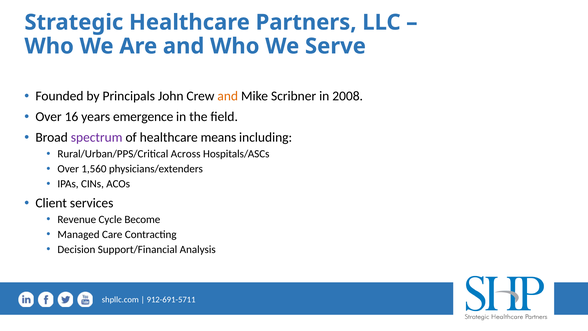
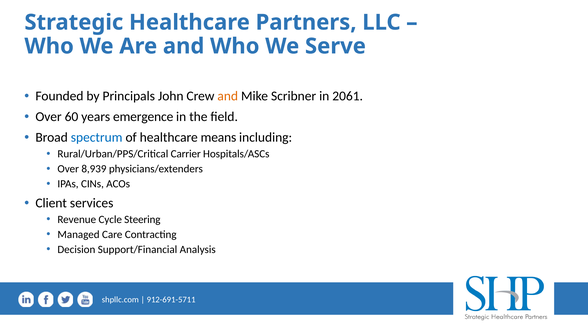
2008: 2008 -> 2061 (348, 96)
16: 16 -> 60 (71, 117)
spectrum colour: purple -> blue (97, 137)
Across: Across -> Carrier (186, 154)
1,560: 1,560 -> 8,939 (94, 169)
Become: Become -> Steering (142, 219)
